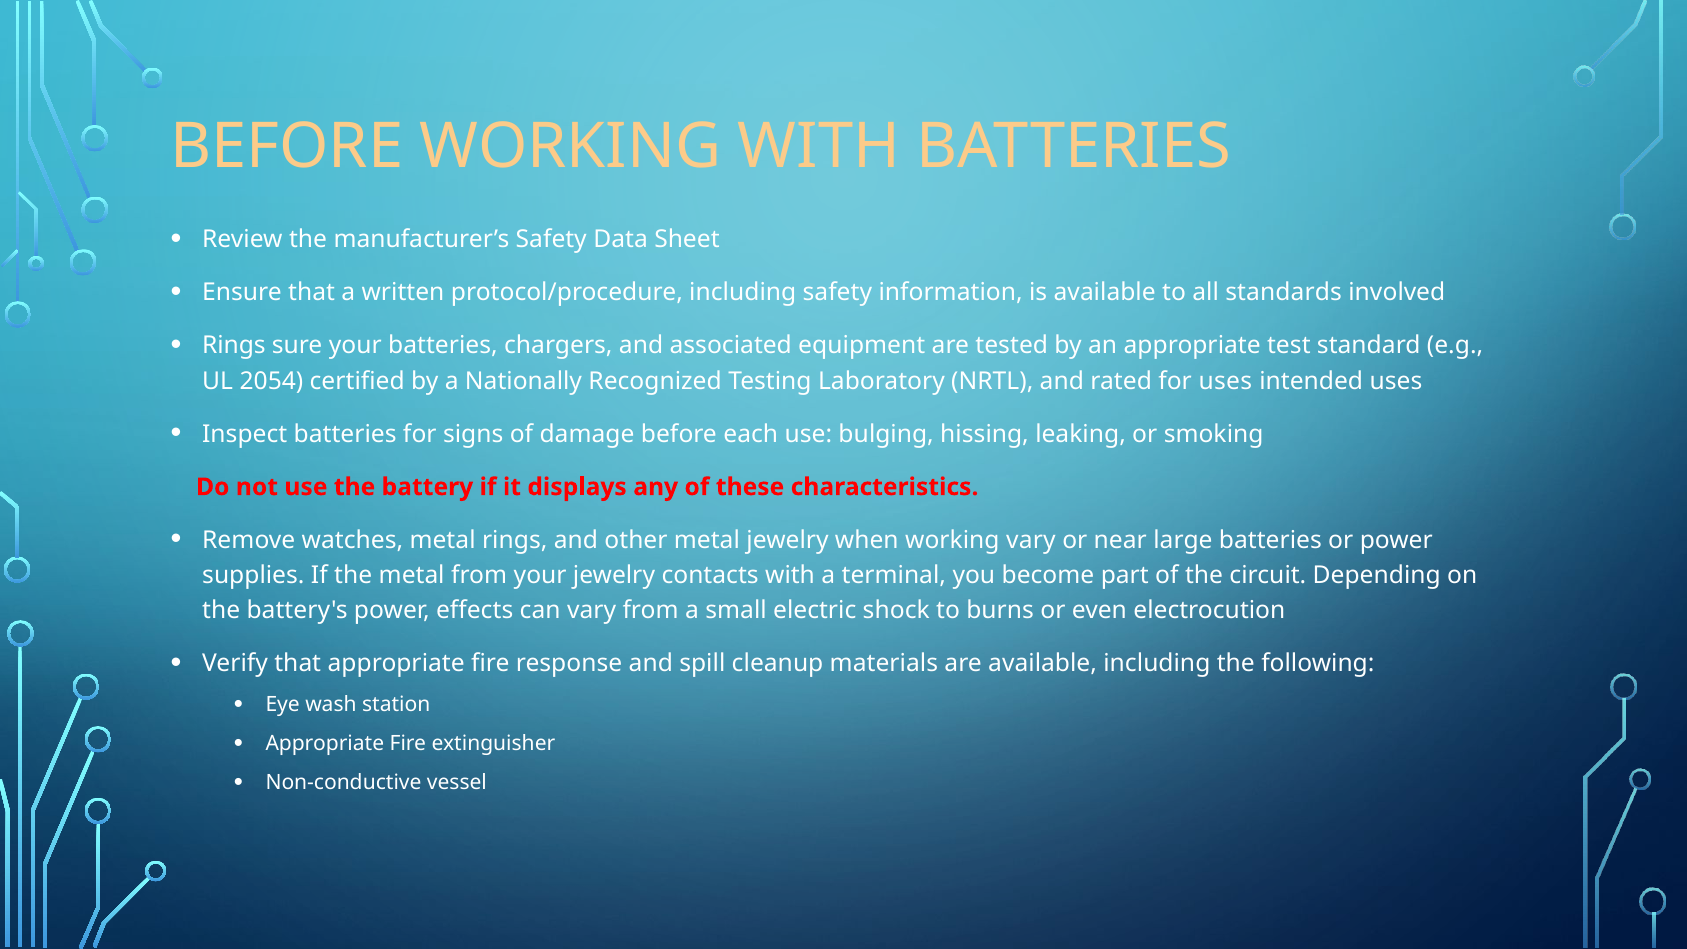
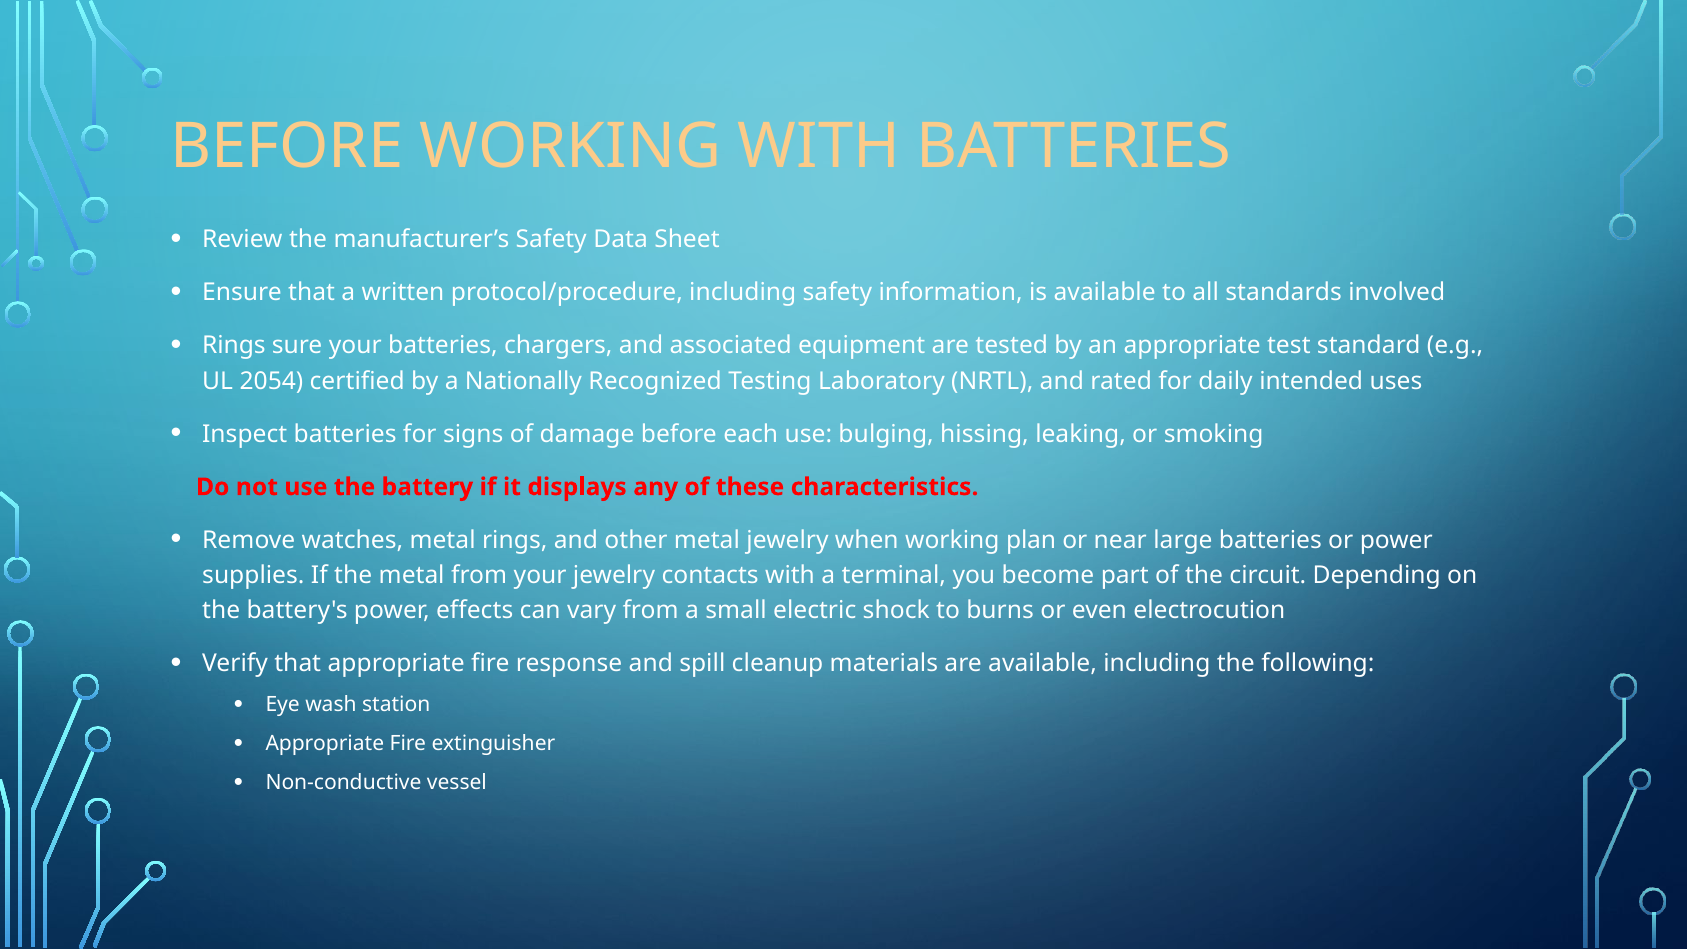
for uses: uses -> daily (1226, 381)
working vary: vary -> plan (1031, 540)
